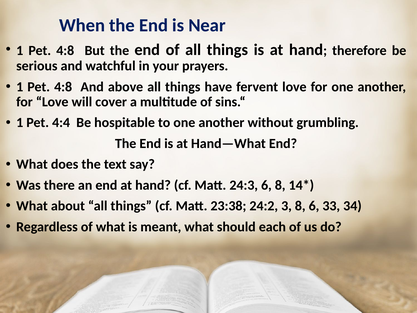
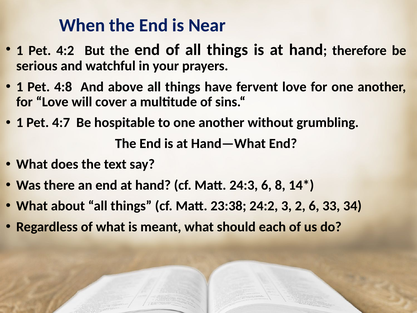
4:8: 4:8 -> 4:2 (65, 50)
4:4: 4:4 -> 4:7 (61, 123)
3 8: 8 -> 2 (300, 206)
